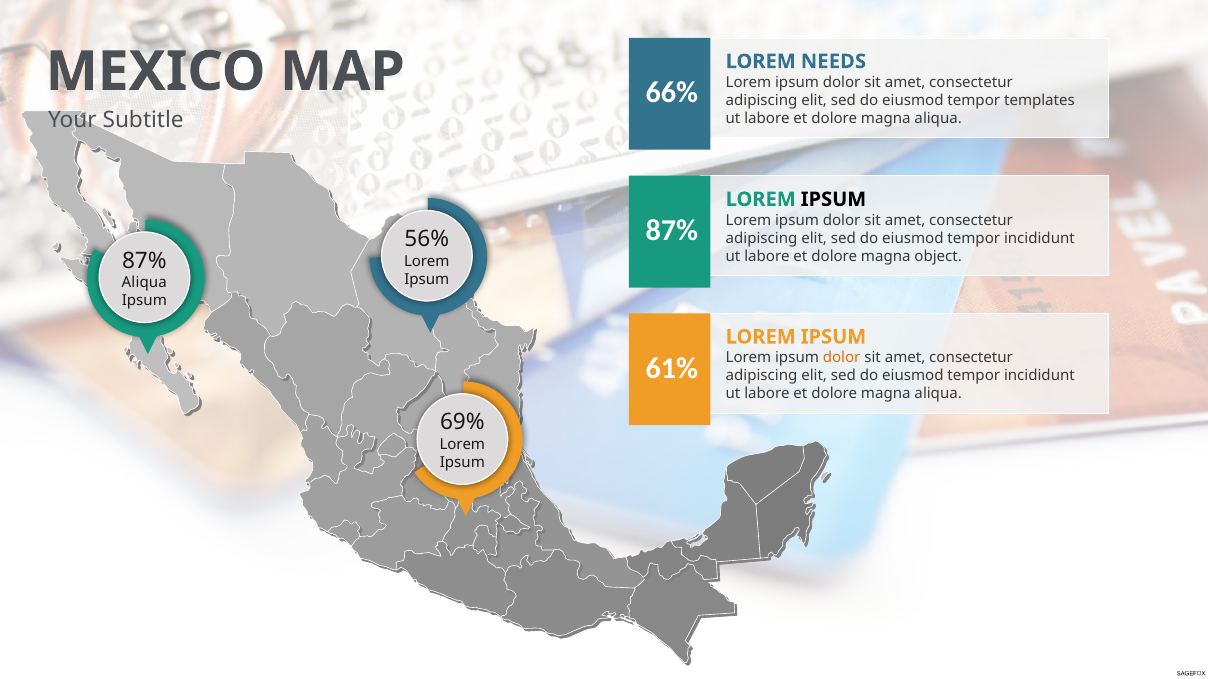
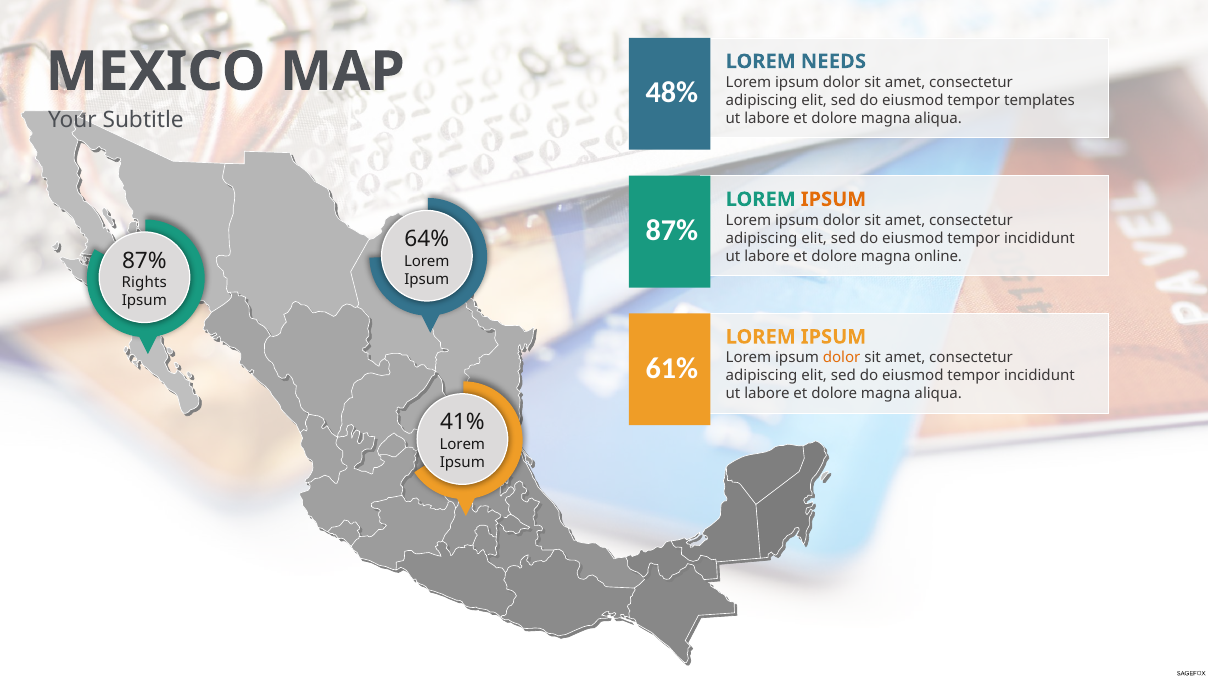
66%: 66% -> 48% (672, 93)
IPSUM colour: black -> orange (834, 199)
56%: 56% -> 64% (427, 239)
object: object -> online (938, 257)
Aliqua: Aliqua -> Rights (144, 283)
69%: 69% -> 41% (462, 423)
